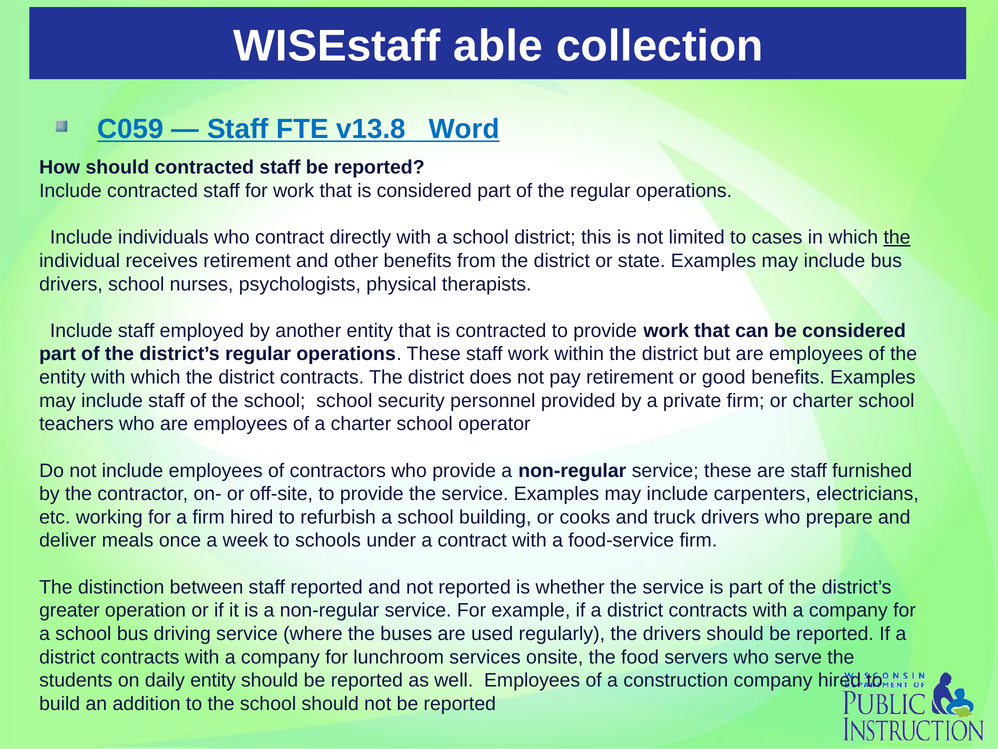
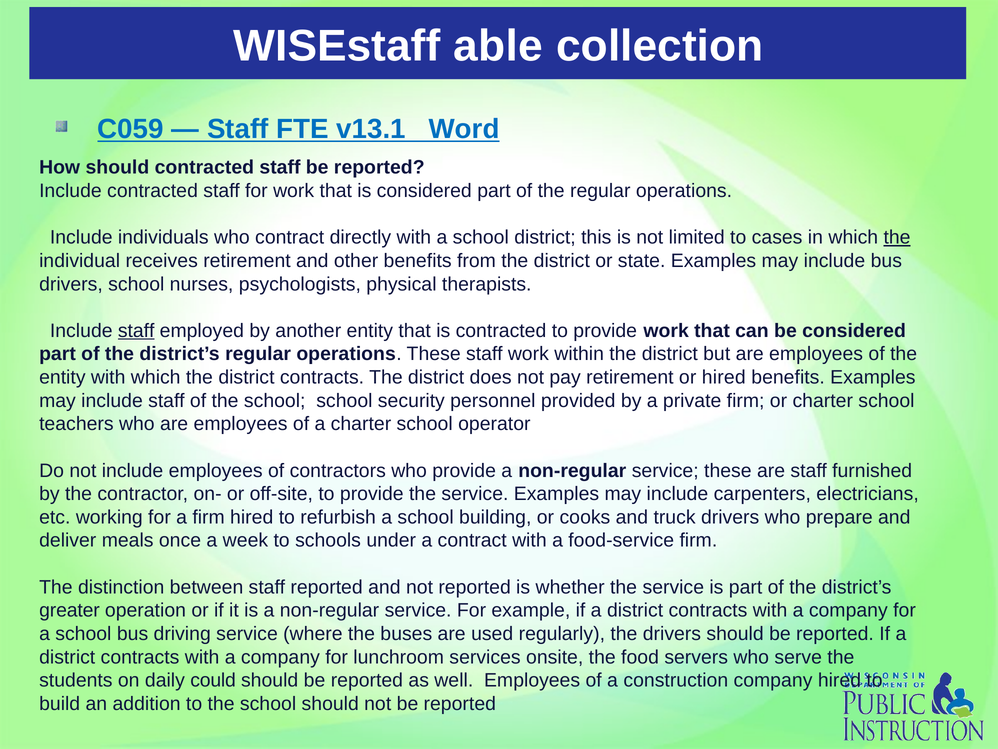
v13.8: v13.8 -> v13.1 (371, 129)
staff underline: none -> present (136, 331)
or good: good -> hired (724, 377)
daily entity: entity -> could (213, 680)
